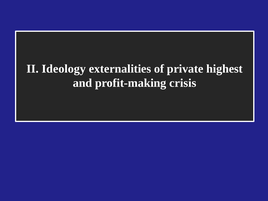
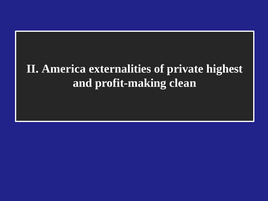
Ideology: Ideology -> America (64, 69)
crisis: crisis -> clean (183, 83)
